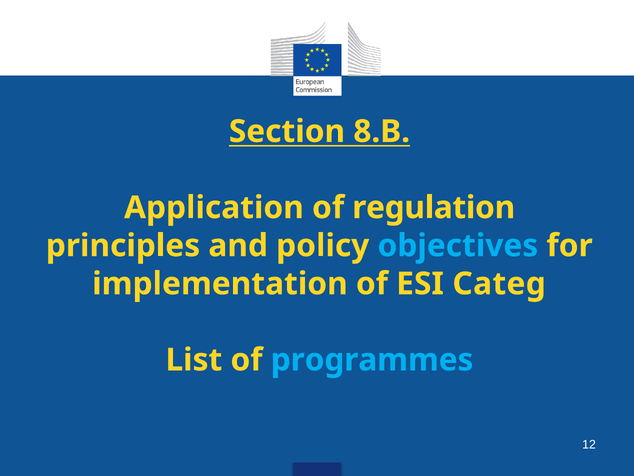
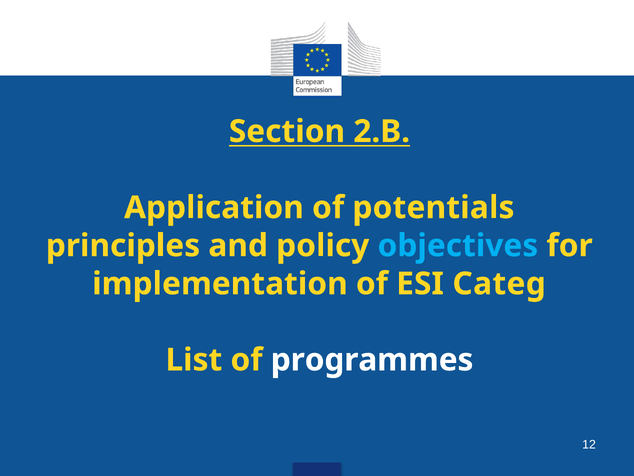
8.B: 8.B -> 2.B (382, 131)
regulation: regulation -> potentials (433, 207)
programmes colour: light blue -> white (372, 360)
